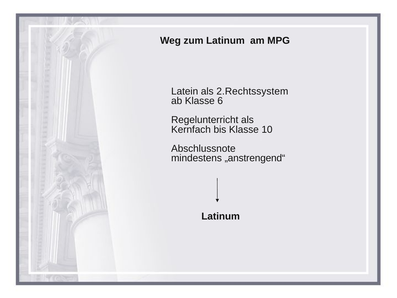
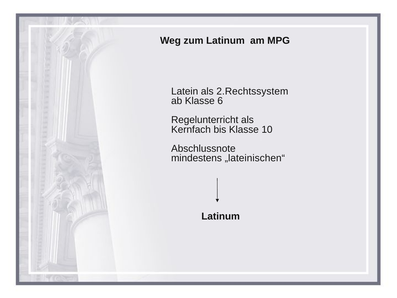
„anstrengend“: „anstrengend“ -> „lateinischen“ (255, 158)
